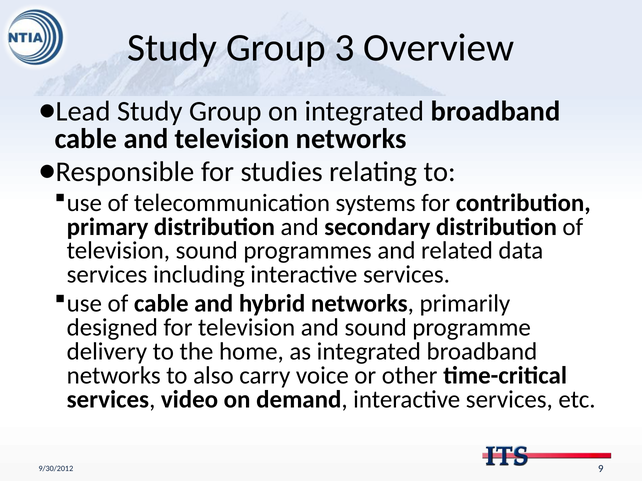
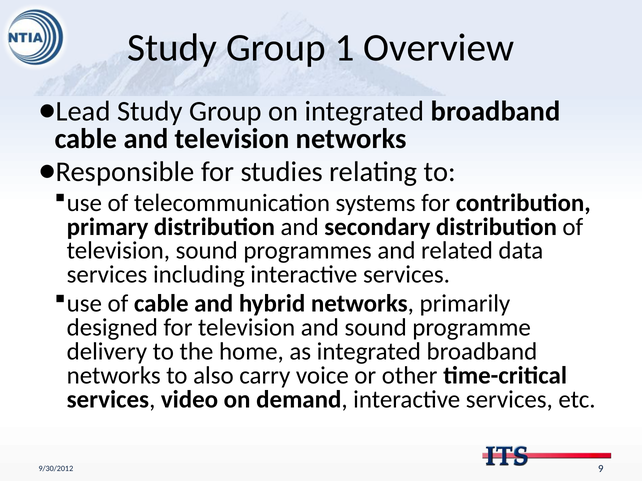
3: 3 -> 1 (344, 48)
